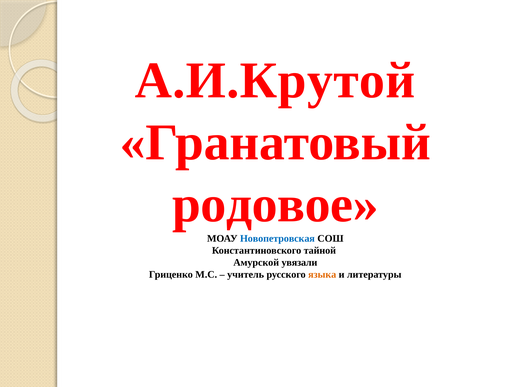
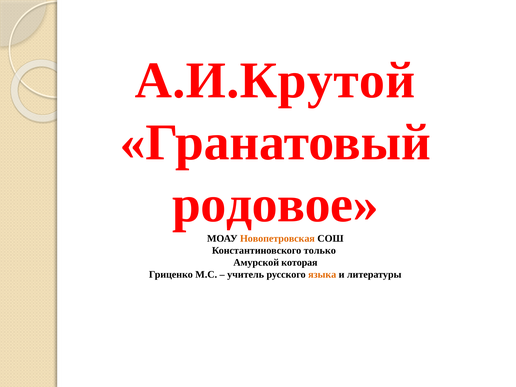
Новопетровская colour: blue -> orange (277, 238)
тайной: тайной -> только (320, 251)
увязали: увязали -> которая (299, 263)
